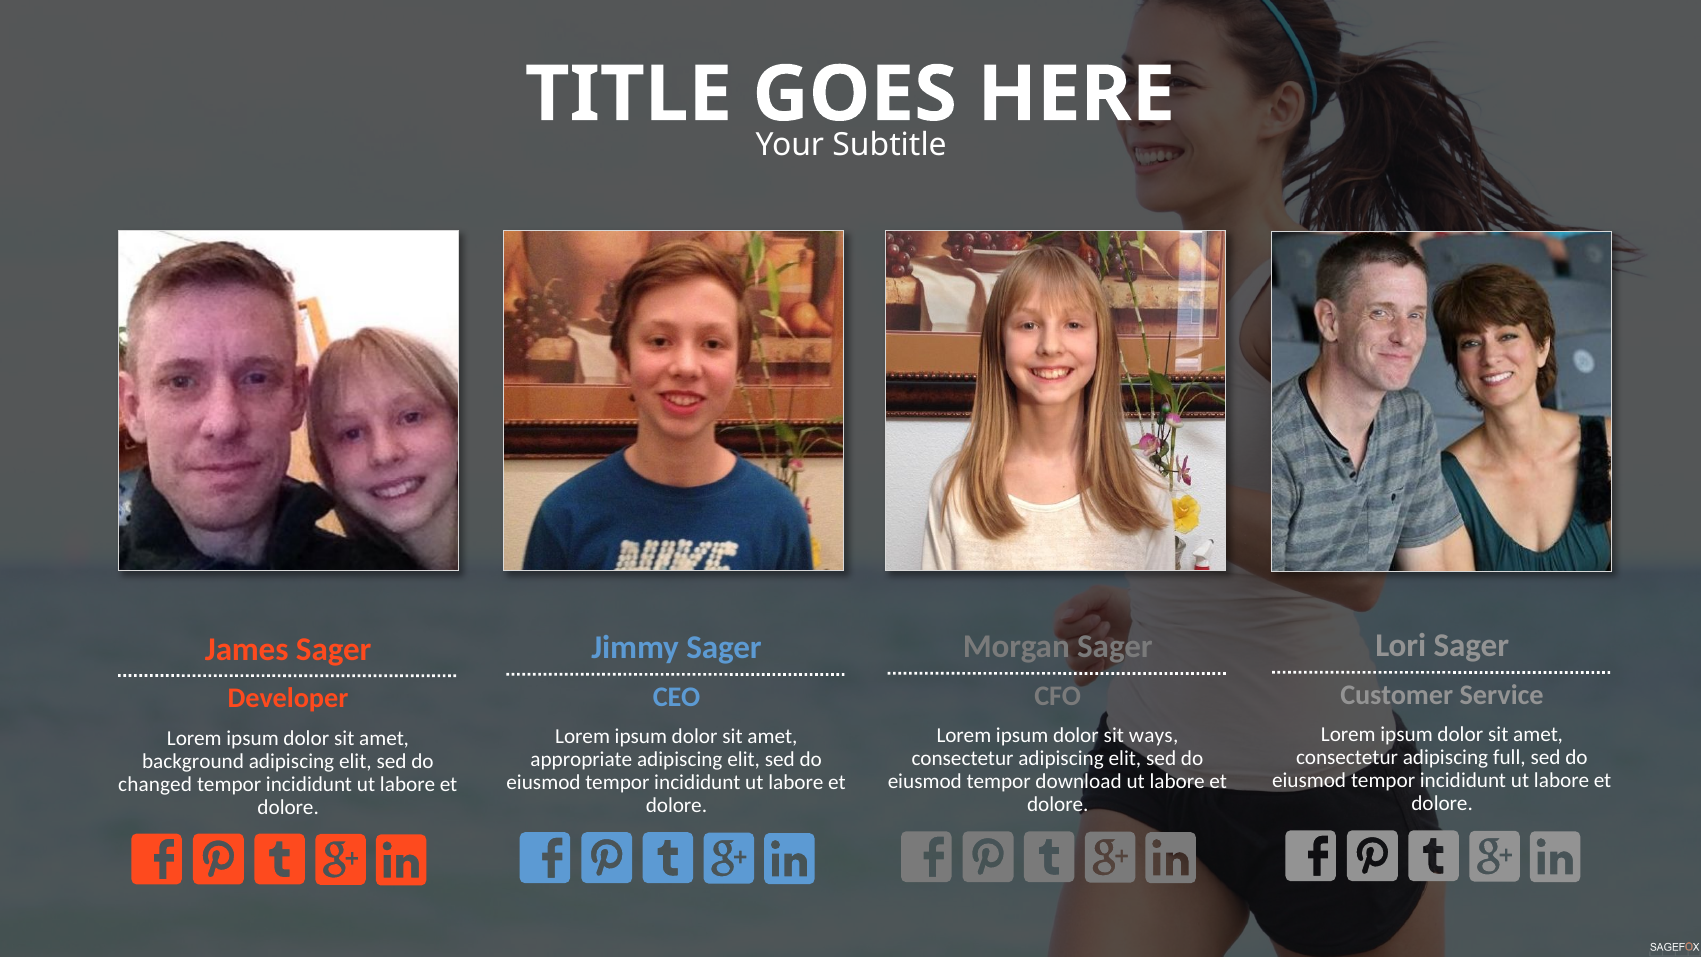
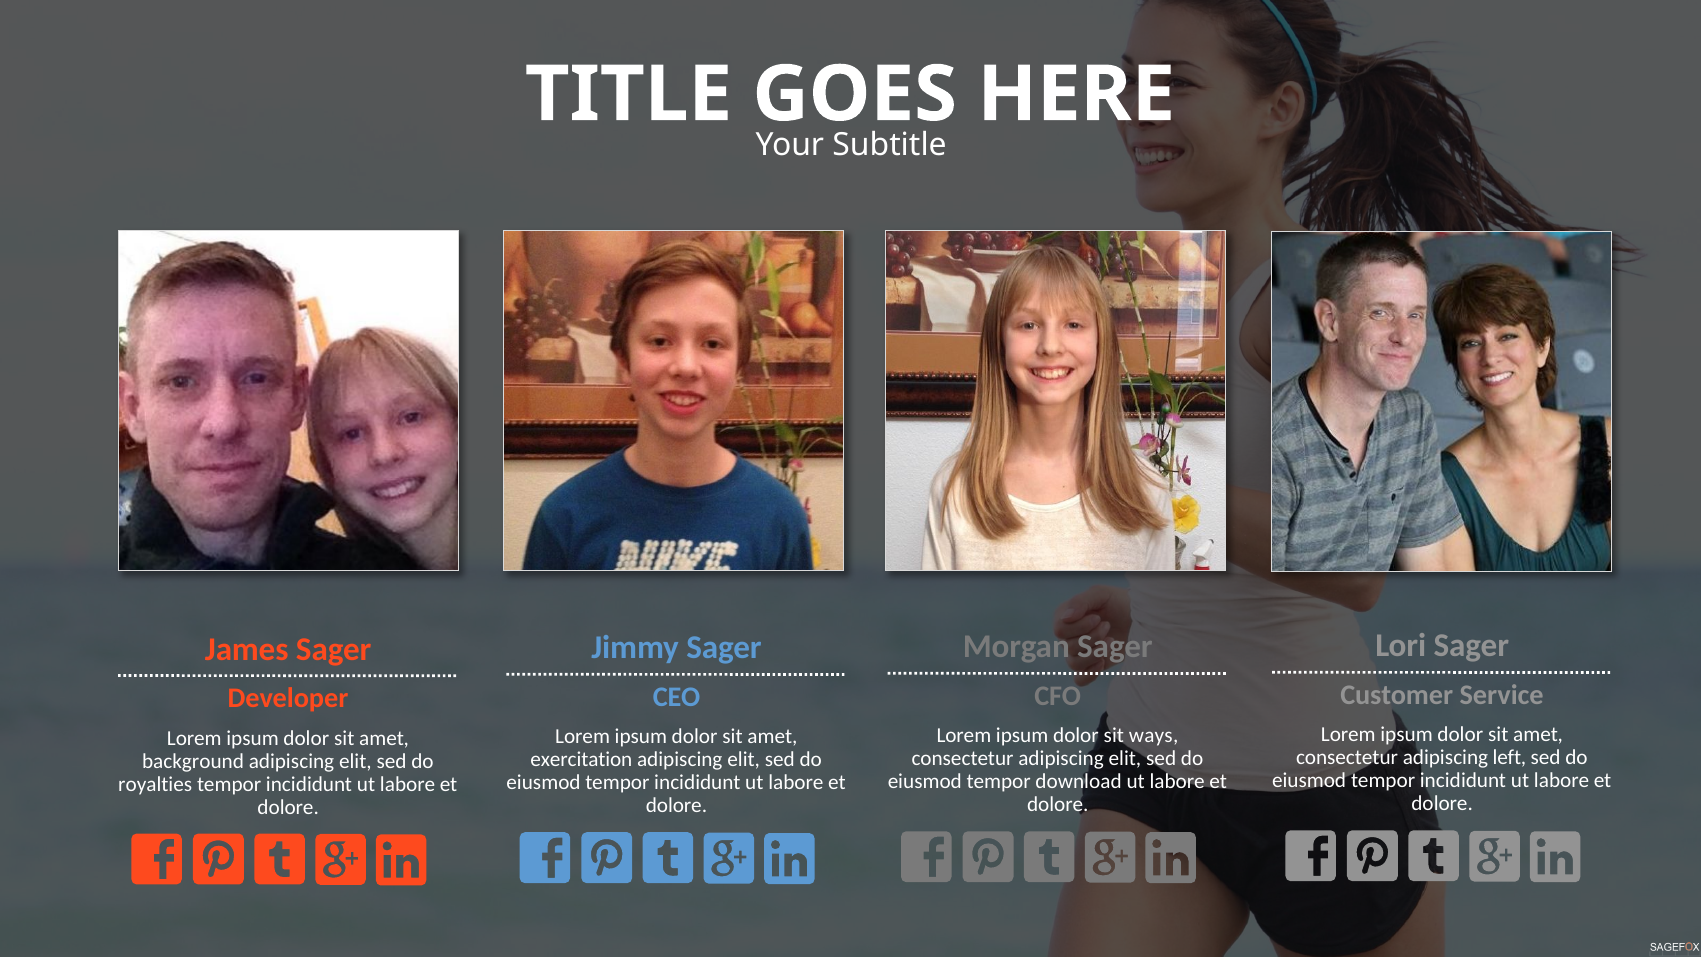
full: full -> left (1509, 758)
appropriate: appropriate -> exercitation (581, 760)
changed: changed -> royalties (155, 784)
